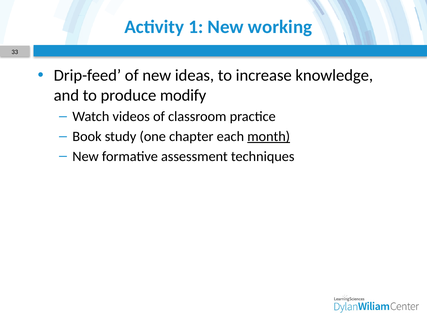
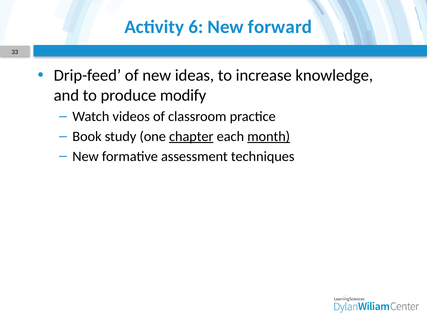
1: 1 -> 6 (196, 27)
working: working -> forward (280, 27)
chapter underline: none -> present (191, 137)
